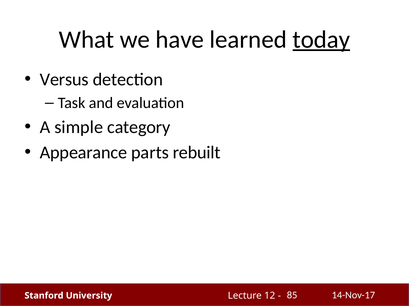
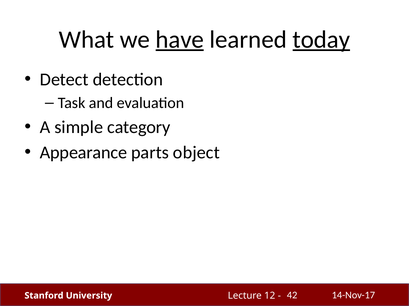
have underline: none -> present (180, 40)
Versus: Versus -> Detect (64, 80)
rebuilt: rebuilt -> object (196, 153)
85: 85 -> 42 (292, 296)
